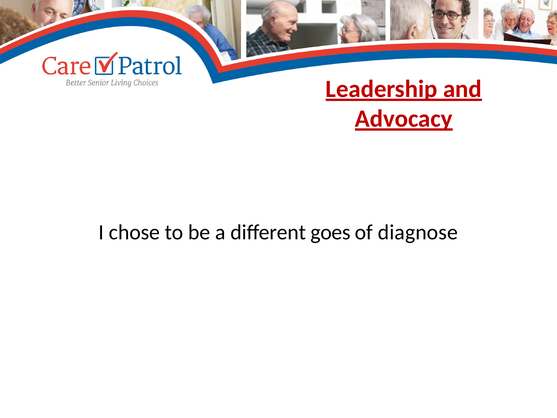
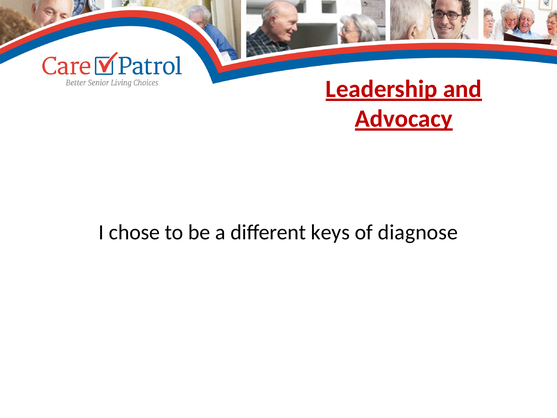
goes: goes -> keys (330, 232)
